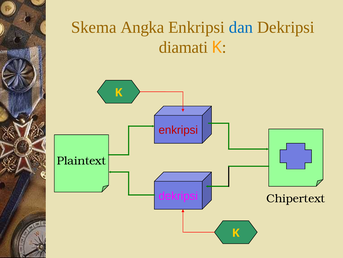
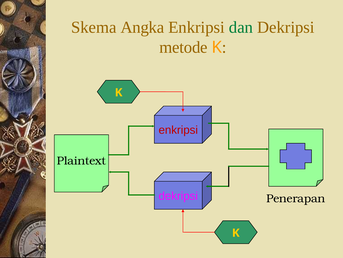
dan colour: blue -> green (241, 27)
diamati: diamati -> metode (183, 47)
Chipertext: Chipertext -> Penerapan (296, 198)
